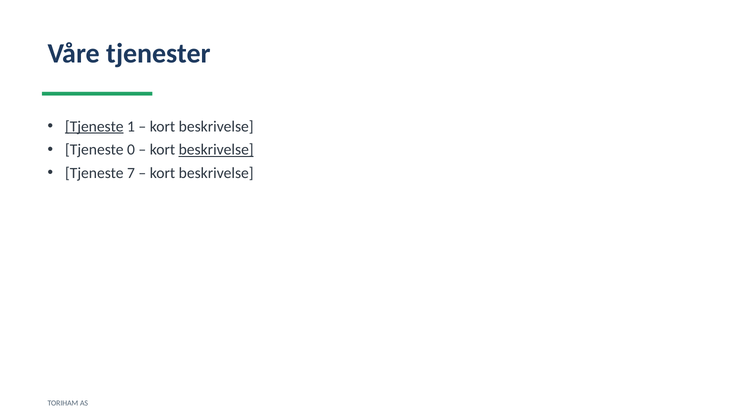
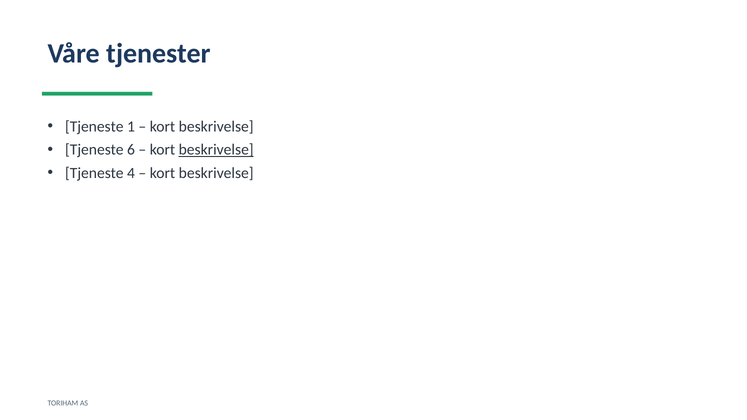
Tjeneste underline: present -> none (94, 127)
0: 0 -> 6 (131, 150)
7: 7 -> 4 (131, 173)
